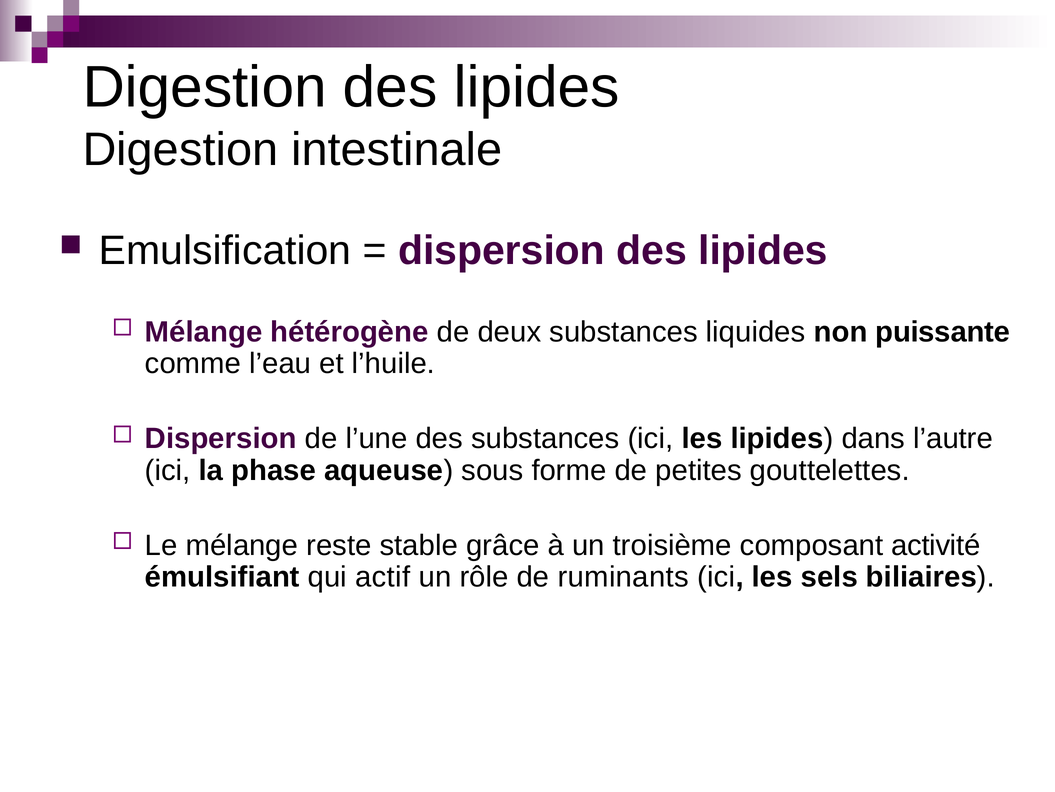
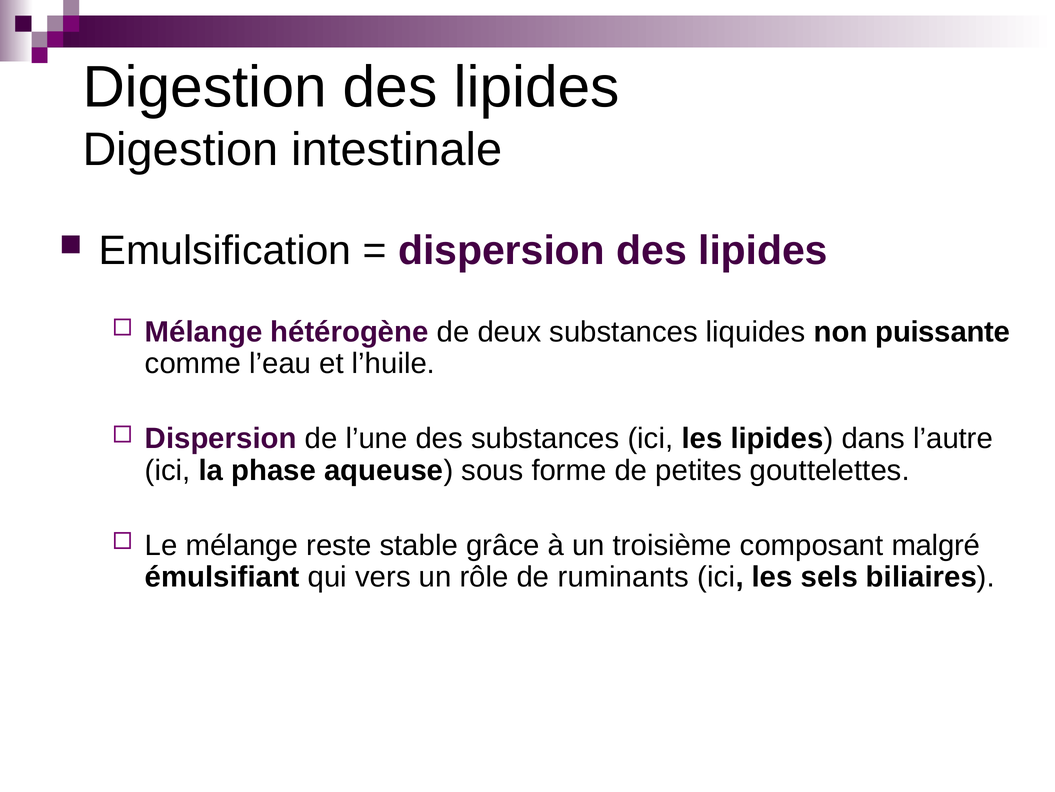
activité: activité -> malgré (936, 545)
actif: actif -> vers (383, 577)
